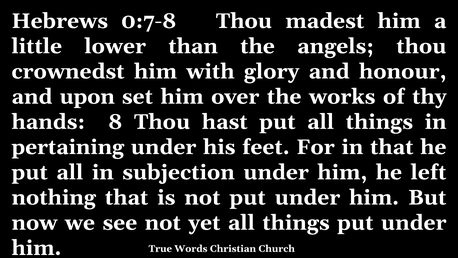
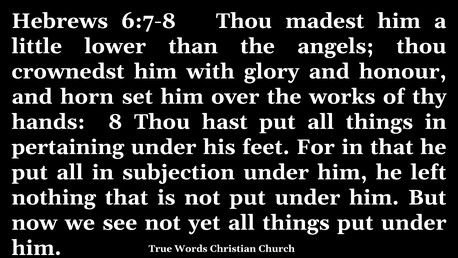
0:7-8: 0:7-8 -> 6:7-8 (149, 21)
upon: upon -> horn (87, 97)
